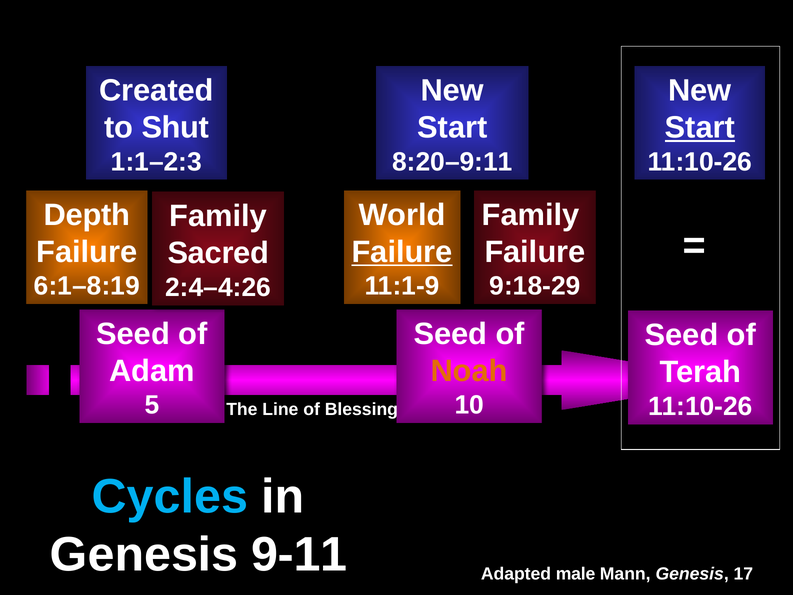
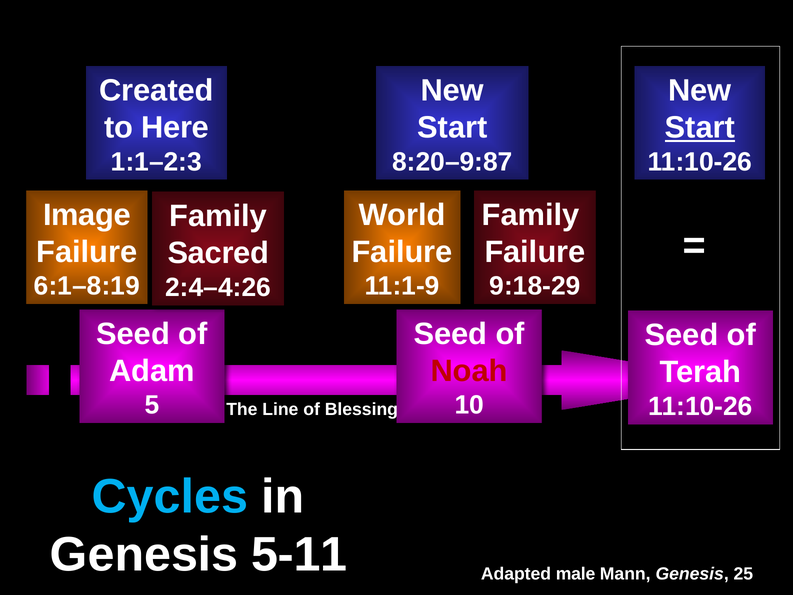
Shut: Shut -> Here (175, 128)
8:20–9:11: 8:20–9:11 -> 8:20–9:87 (452, 162)
Depth: Depth -> Image (87, 215)
Failure underline: present -> none (402, 252)
Noah colour: orange -> red (469, 371)
9-11: 9-11 -> 5-11 (299, 555)
17: 17 -> 25 (743, 574)
